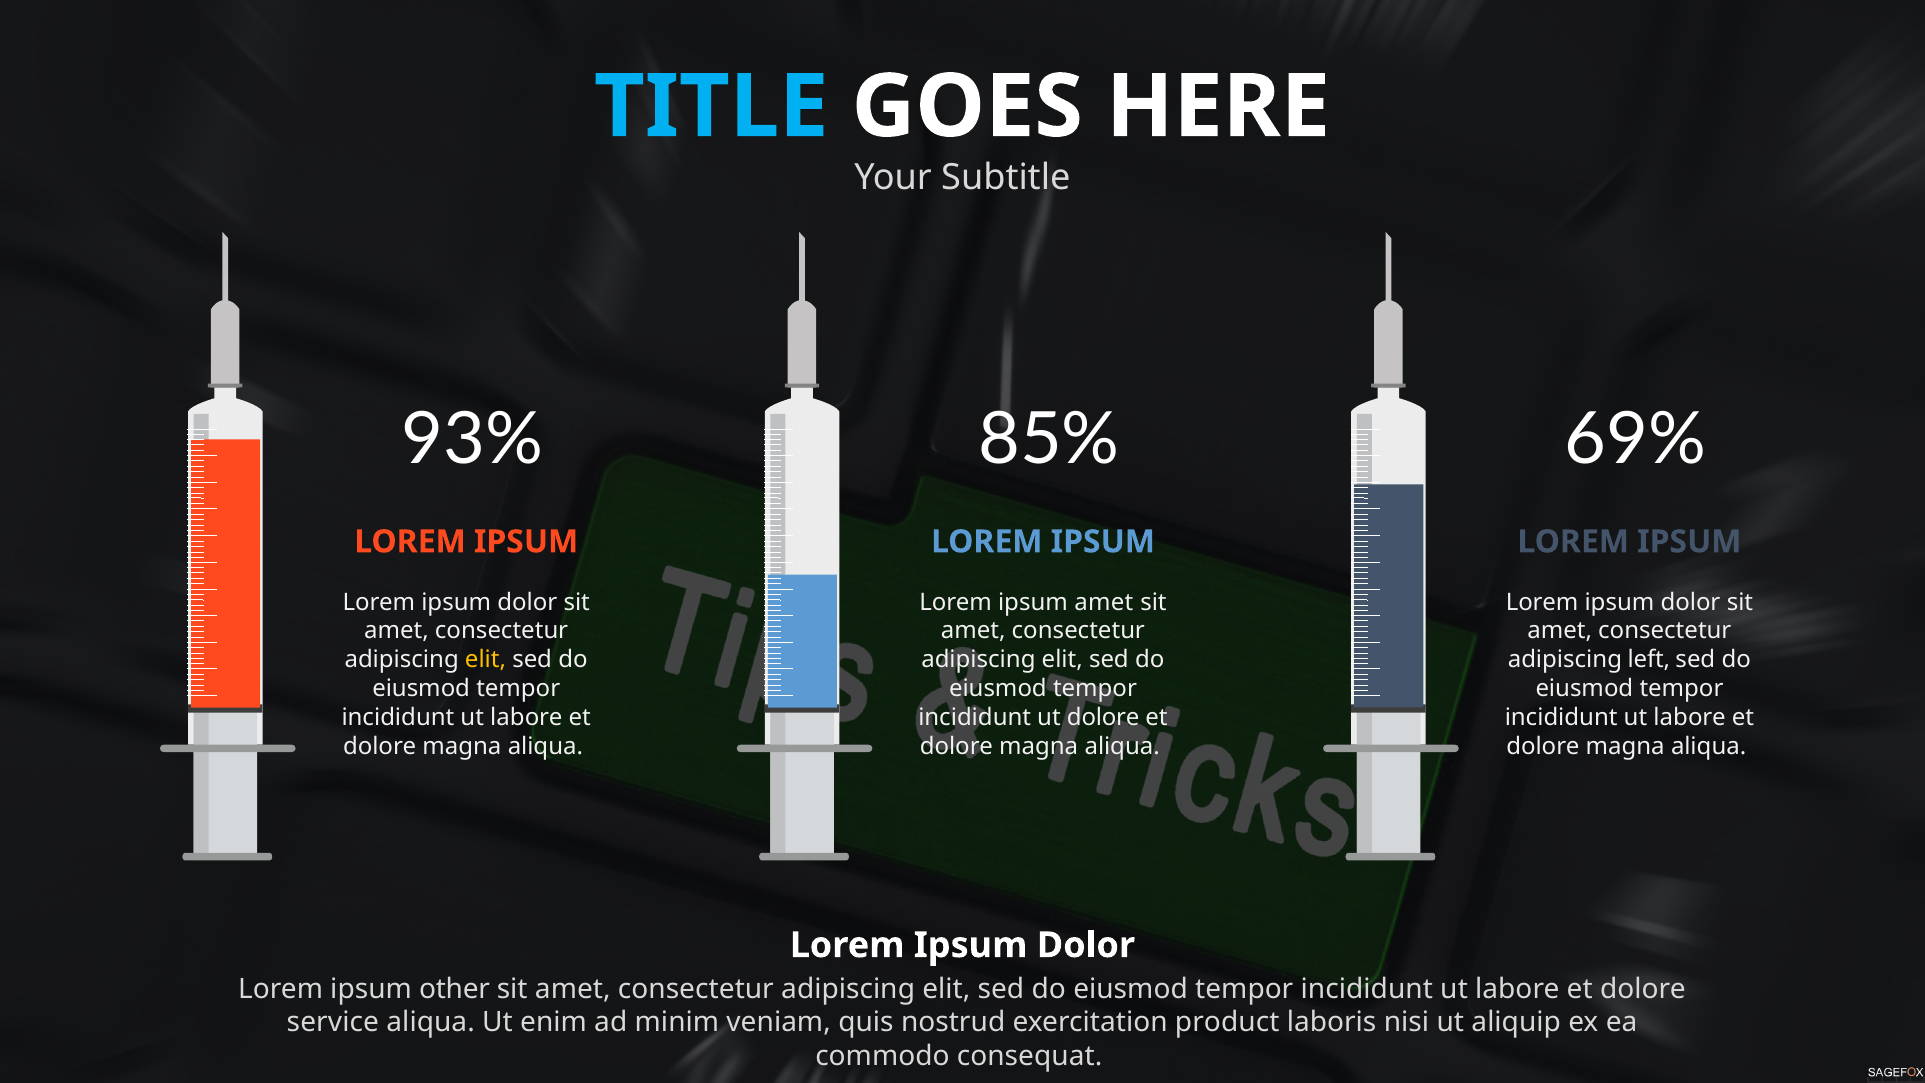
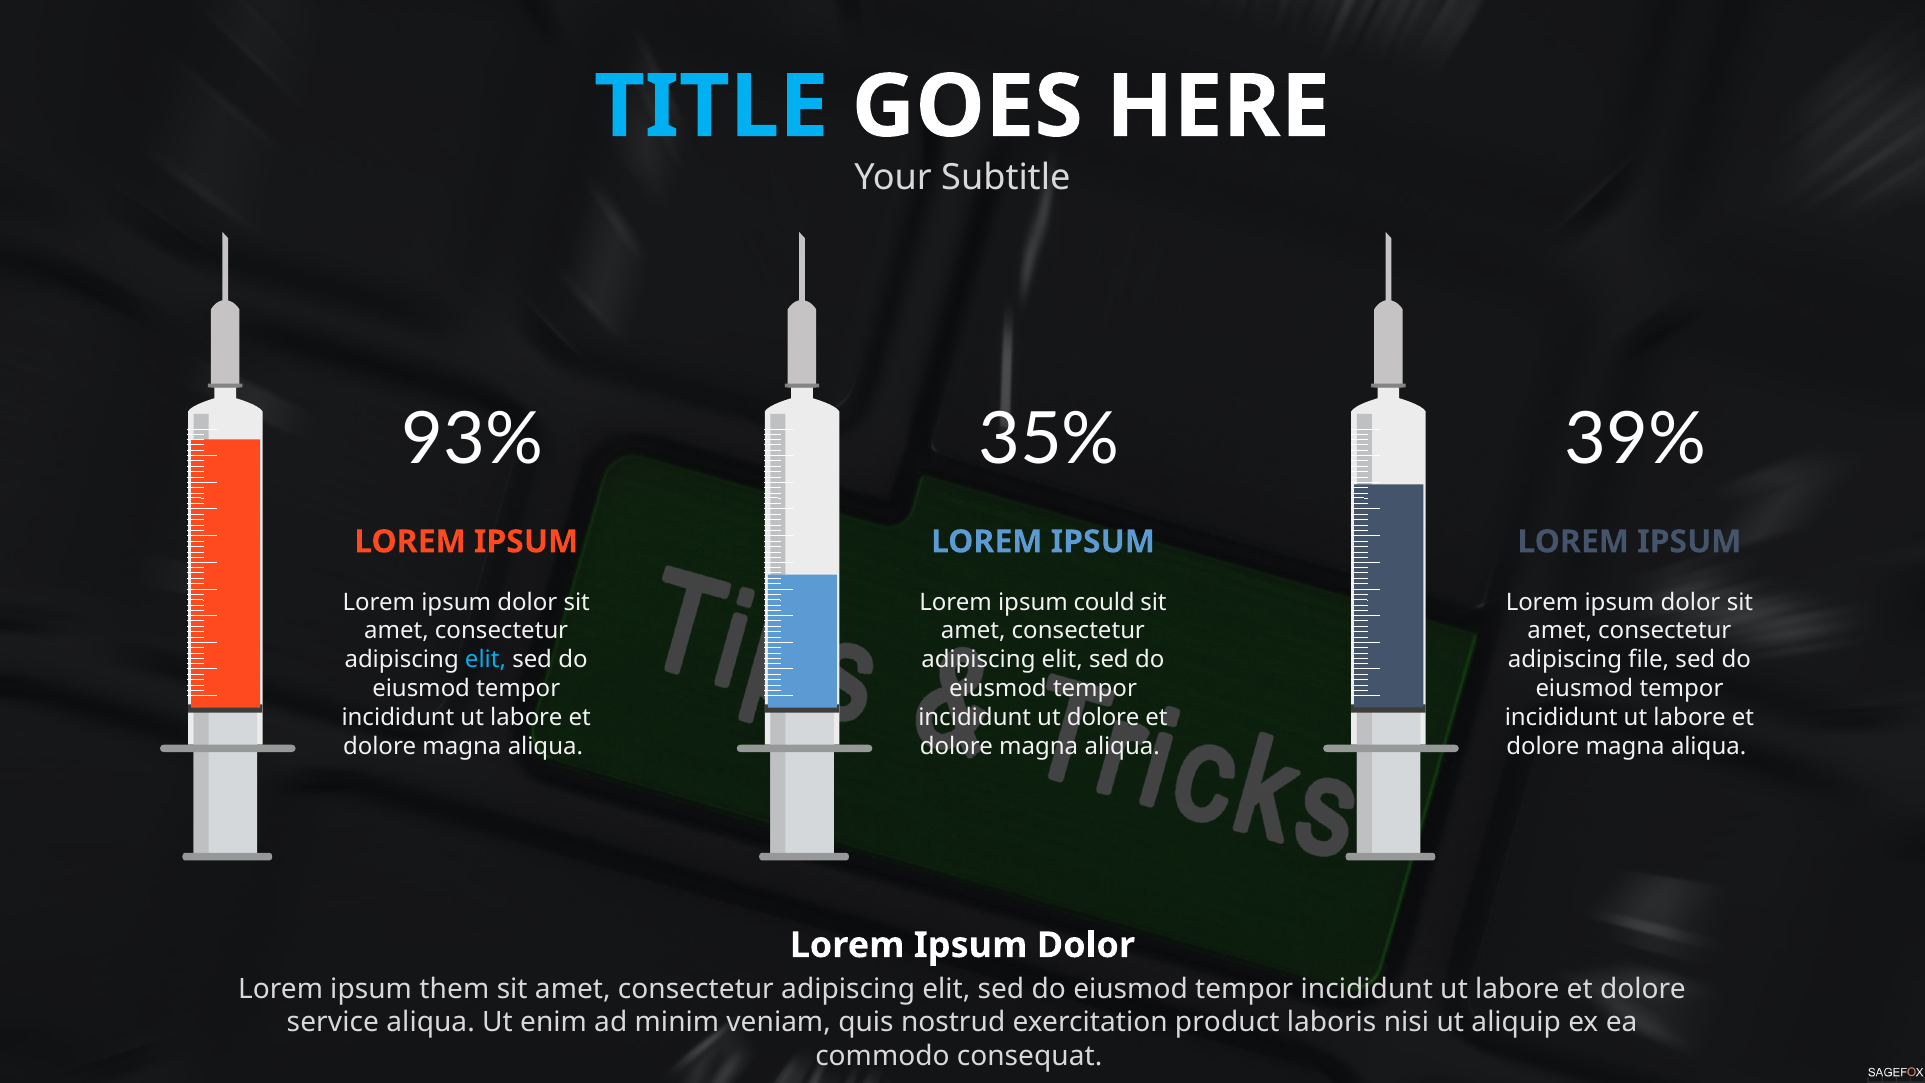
85%: 85% -> 35% (1049, 440)
69%: 69% -> 39% (1635, 440)
ipsum amet: amet -> could (1104, 602)
elit colour: yellow -> light blue (486, 660)
left: left -> file (1649, 660)
other: other -> them (454, 989)
